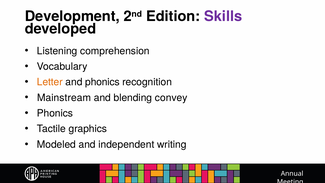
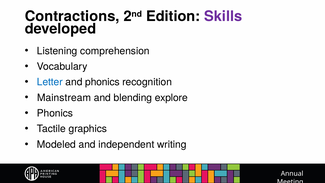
Development: Development -> Contractions (72, 16)
Letter colour: orange -> blue (50, 82)
convey: convey -> explore (171, 98)
